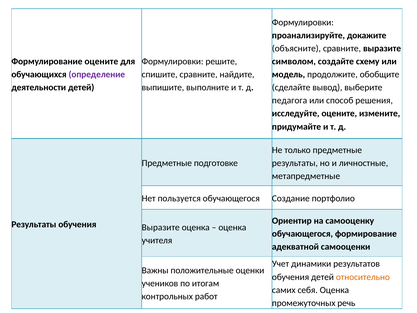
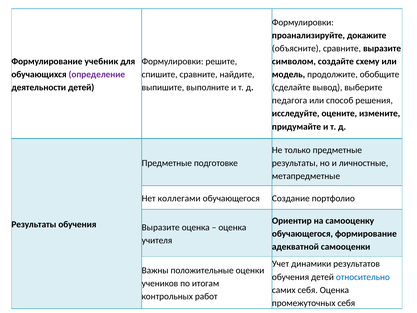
Формулирование оцените: оцените -> учебник (101, 61)
пользуется: пользуется -> коллегами (179, 198)
относительно colour: orange -> blue (363, 277)
промежуточных речь: речь -> себя (346, 303)
